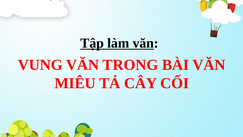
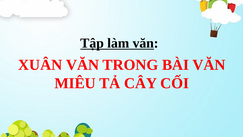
VUNG: VUNG -> XUÂN (40, 65)
